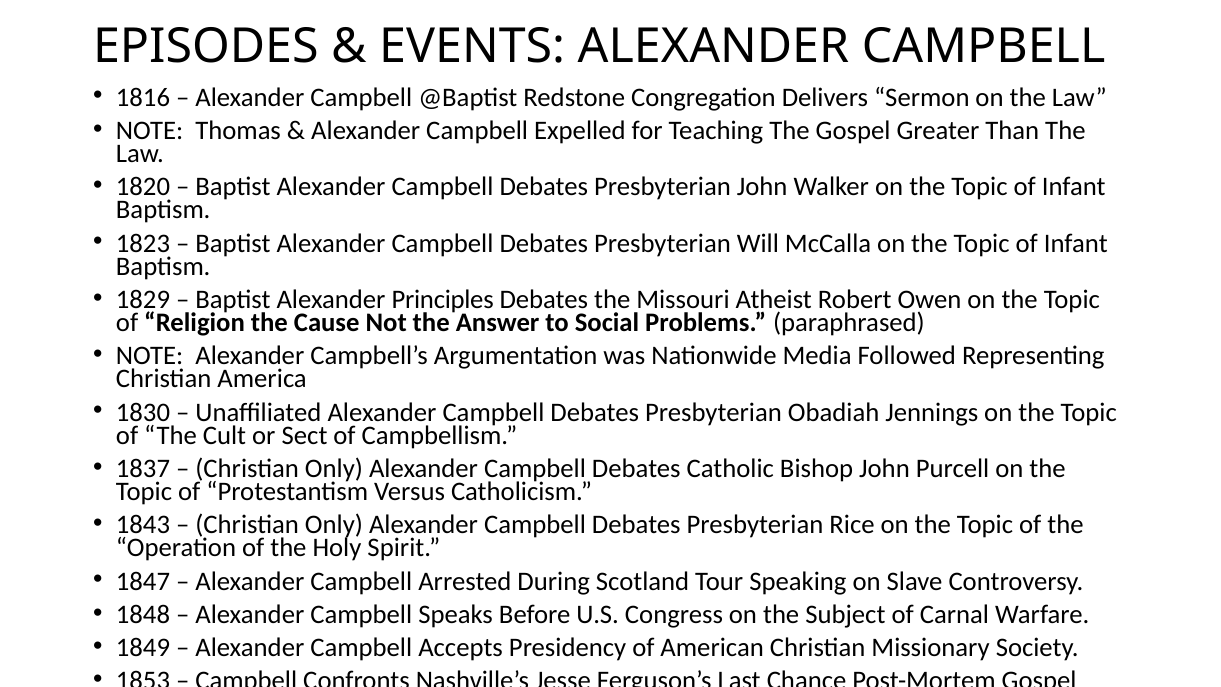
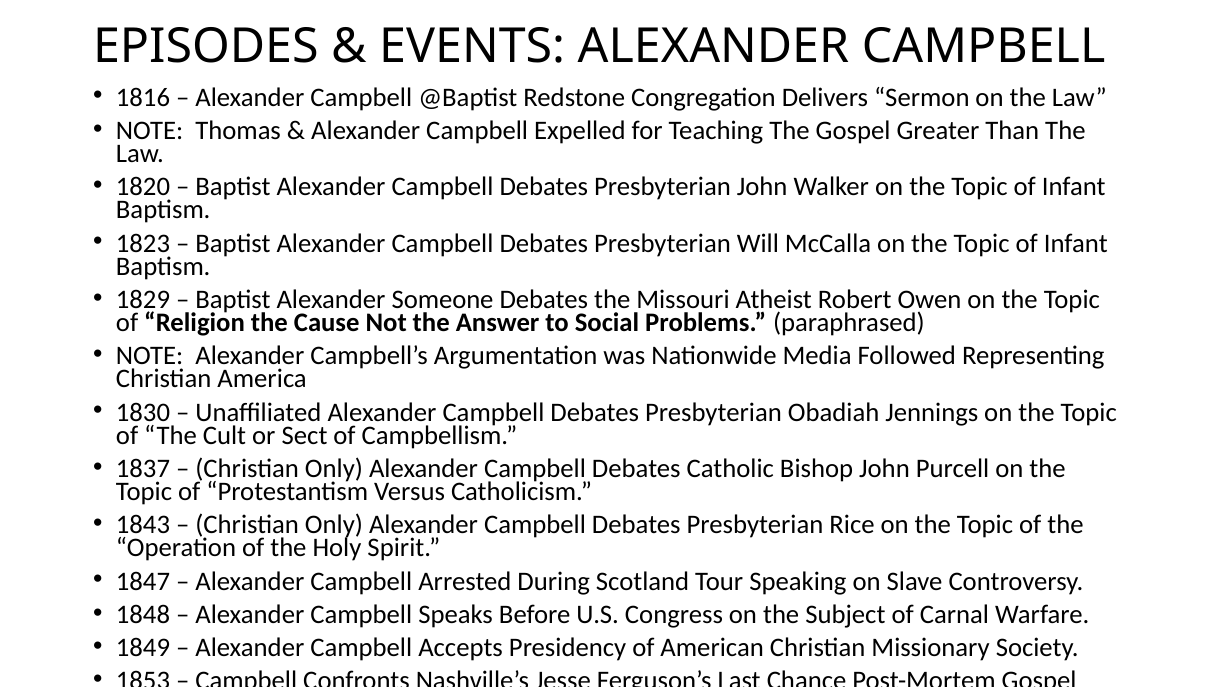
Principles: Principles -> Someone (443, 299)
